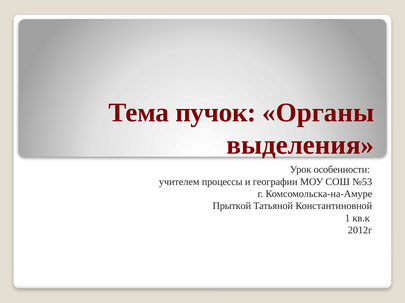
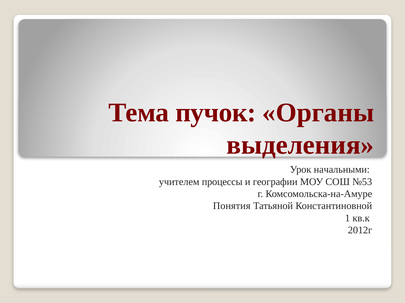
особенности: особенности -> начальными (342, 170)
Прыткой: Прыткой -> Понятия (232, 206)
